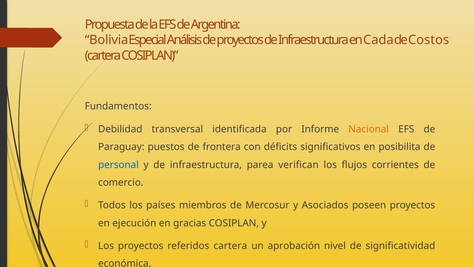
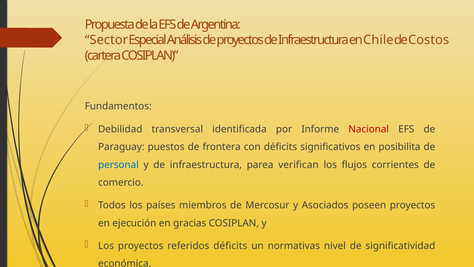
Bolivia: Bolivia -> Sector (106, 40)
Cada: Cada -> Chile (378, 40)
Nacional colour: orange -> red (369, 129)
referidos cartera: cartera -> déficits (230, 245)
aprobación: aprobación -> normativas (294, 245)
